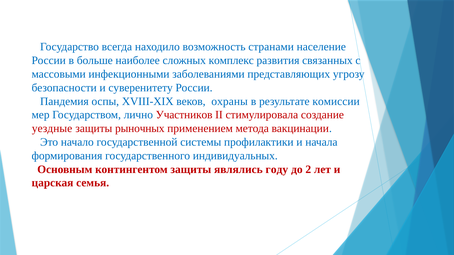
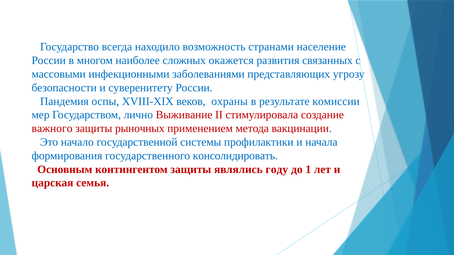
больше: больше -> многом (95, 61)
комплекс: комплекс -> окажется (231, 61)
Участников: Участников -> Выживание (184, 115)
уездные: уездные -> важного (52, 129)
индивидуальных: индивидуальных -> консолидировать (235, 156)
2: 2 -> 1 (308, 170)
